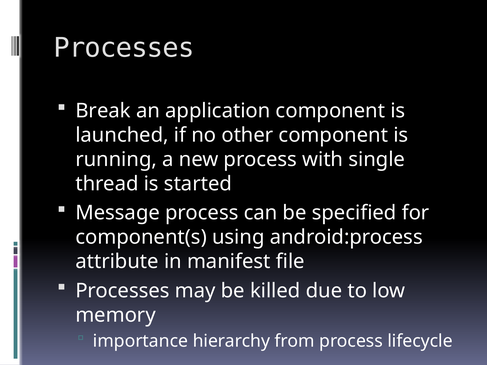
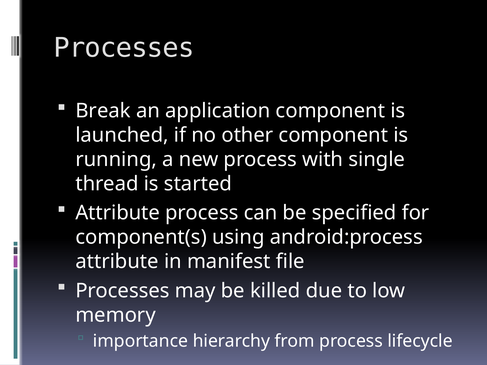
Message: Message -> Attribute (118, 213)
